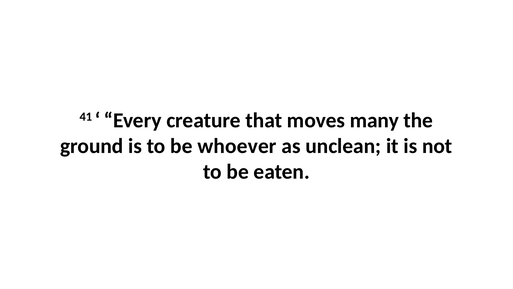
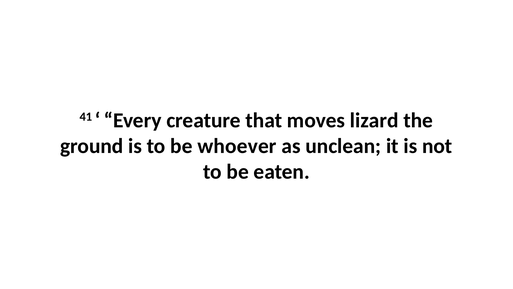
many: many -> lizard (374, 120)
